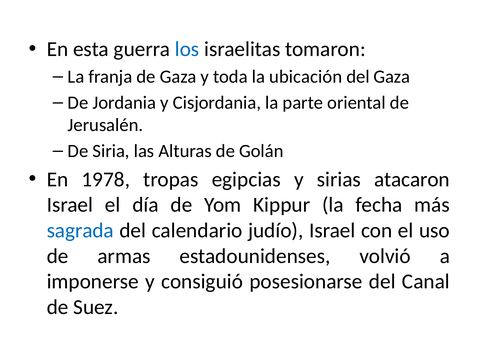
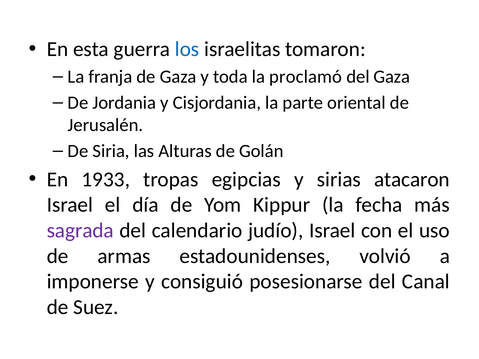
ubicación: ubicación -> proclamó (306, 77)
1978: 1978 -> 1933 (106, 179)
sagrada colour: blue -> purple (80, 231)
